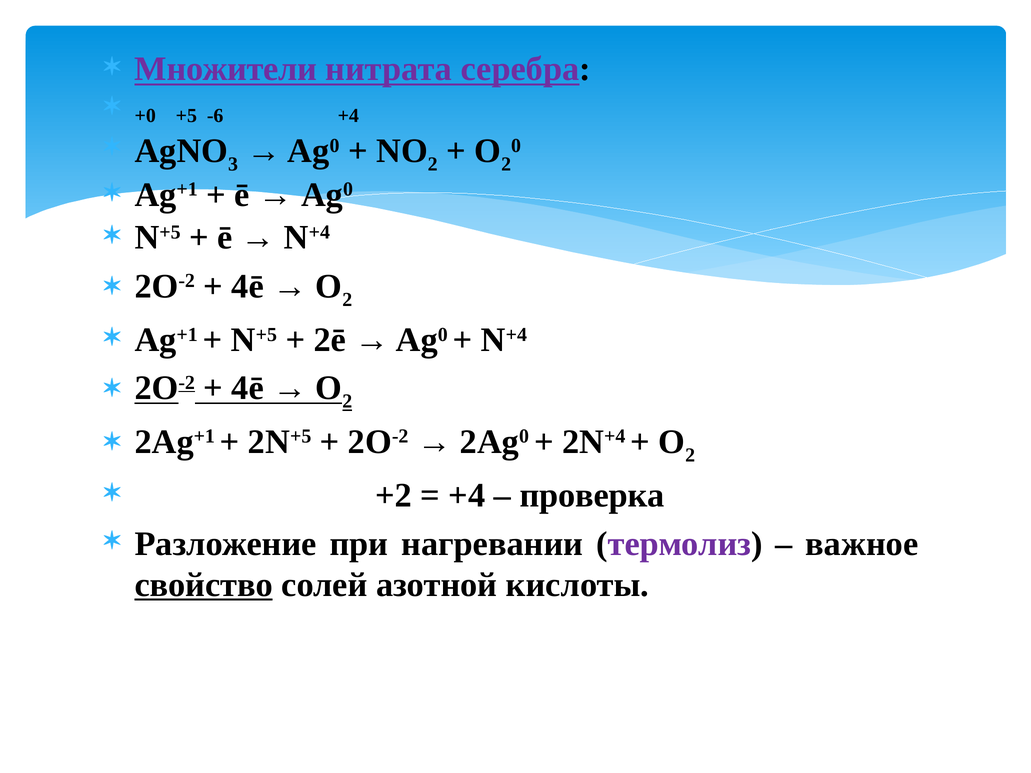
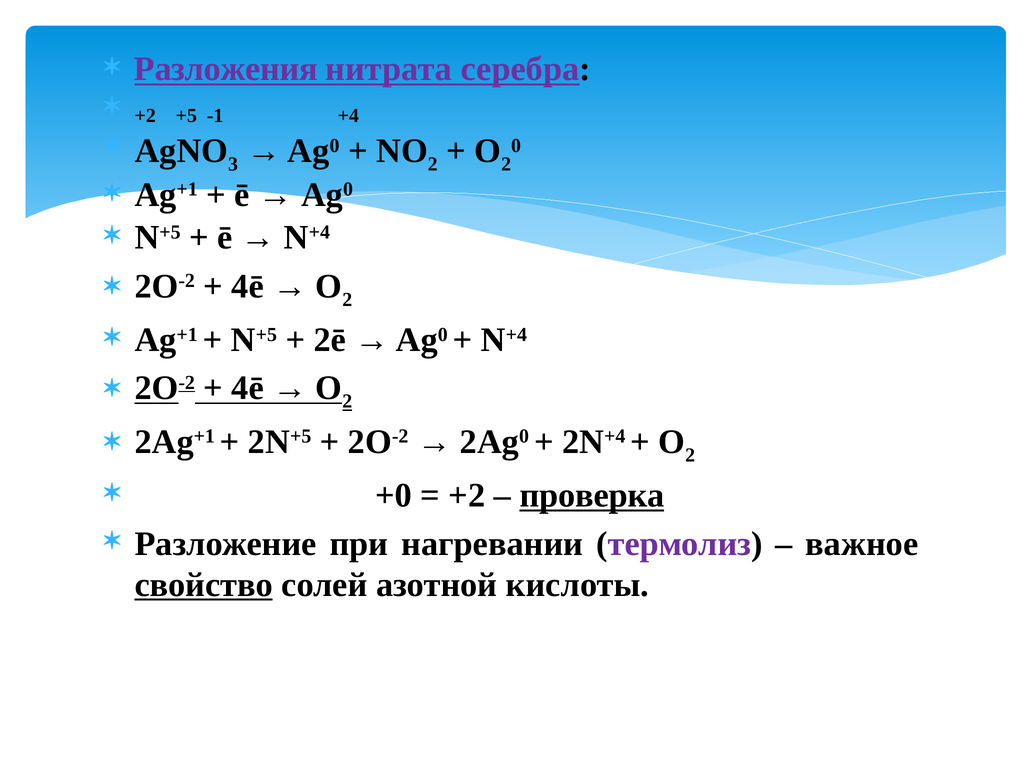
Множители: Множители -> Разложения (226, 69)
+0: +0 -> +2 (145, 116)
-6: -6 -> -1 (215, 116)
+2: +2 -> +0 (393, 496)
+4: +4 -> +2 (467, 496)
проверка underline: none -> present (592, 496)
